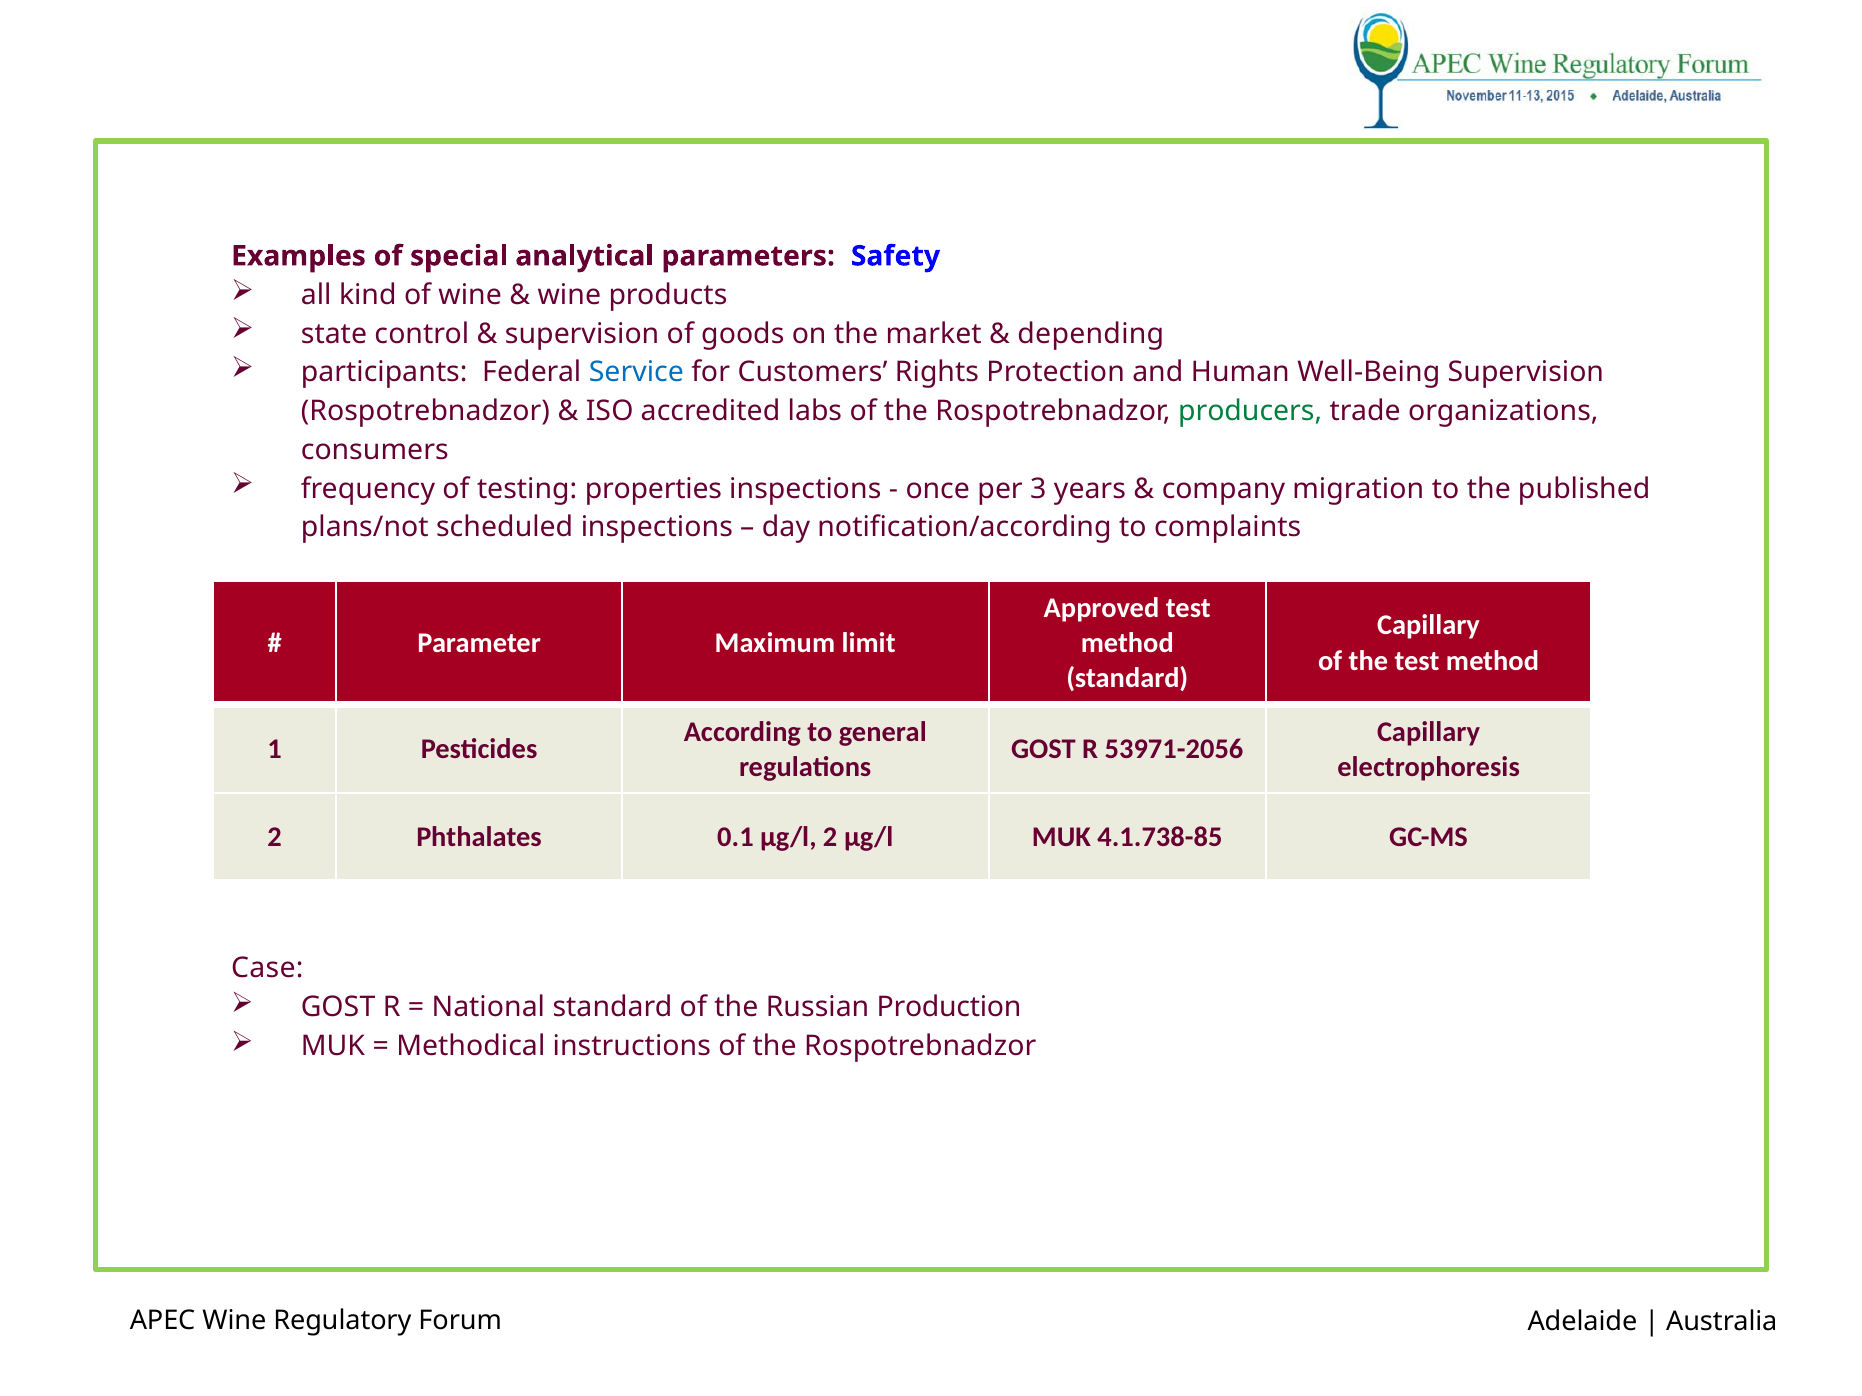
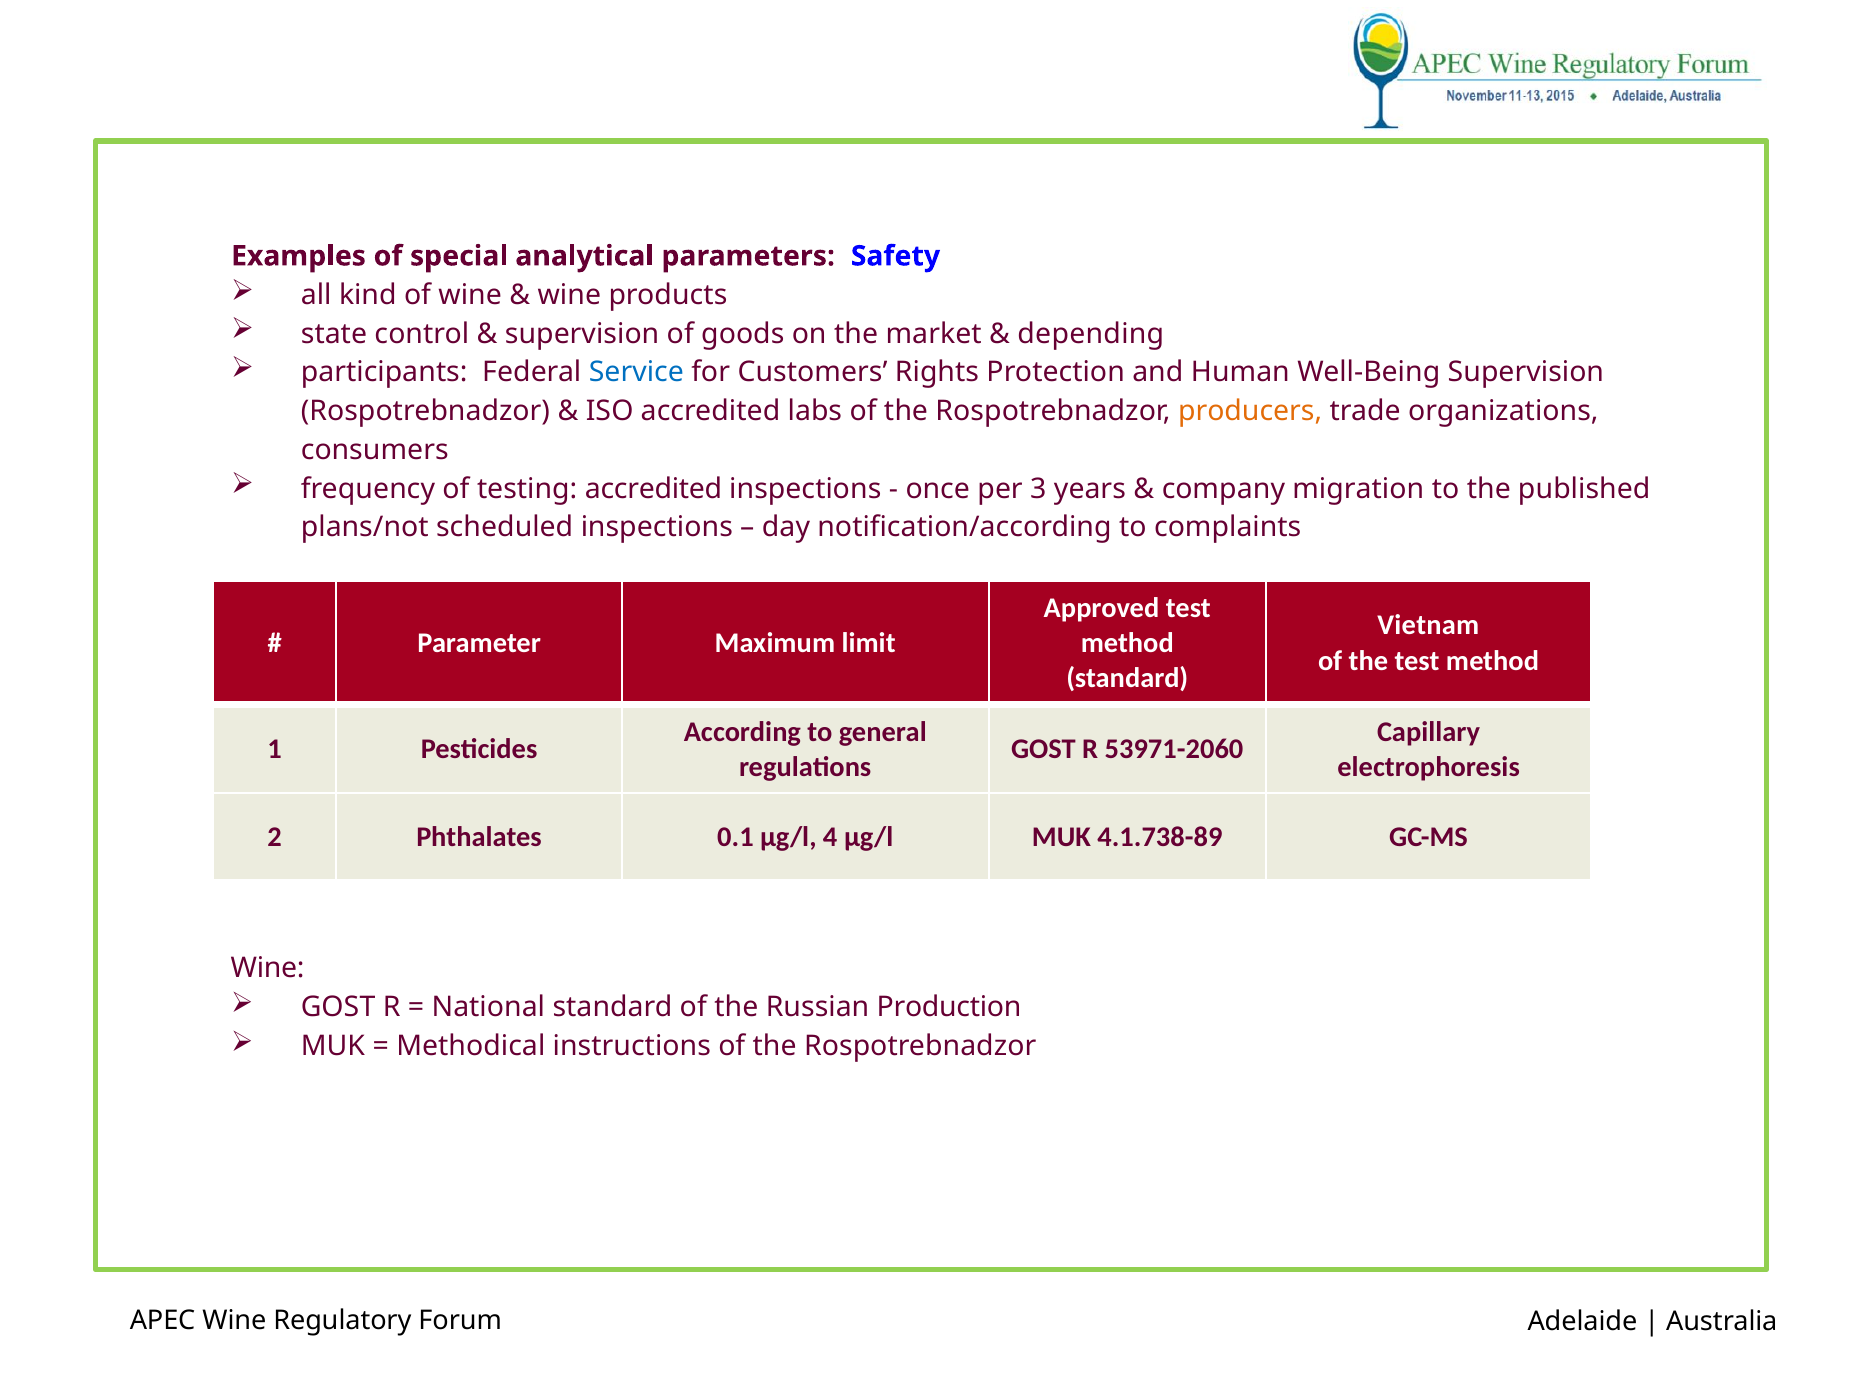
producers colour: green -> orange (1250, 411)
testing properties: properties -> accredited (653, 489)
Capillary: Capillary -> Vietnam (1428, 626)
53971-2056: 53971-2056 -> 53971-2060 (1174, 750)
μg/l 2: 2 -> 4 (830, 837)
4.1.738-85: 4.1.738-85 -> 4.1.738-89 (1160, 837)
Case: Case -> Wine (268, 969)
